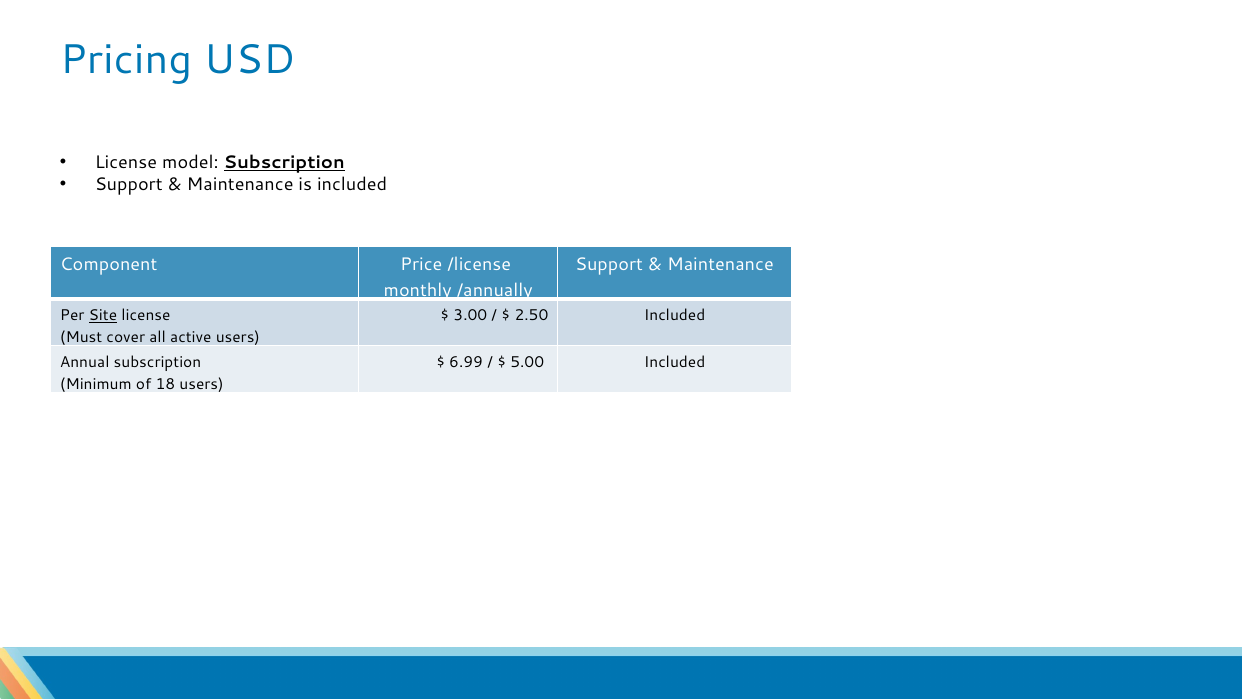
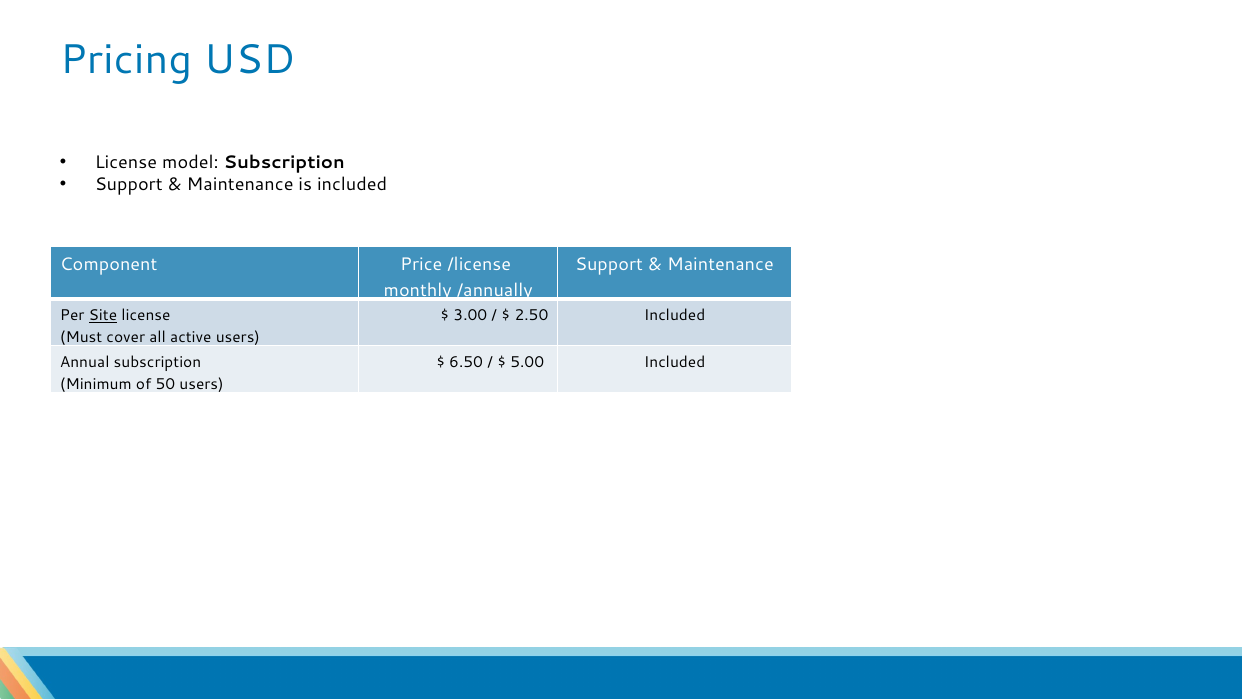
Subscription underline: present -> none (284, 162)
6.99: 6.99 -> 6.50 (466, 362)
18: 18 -> 50 (165, 384)
